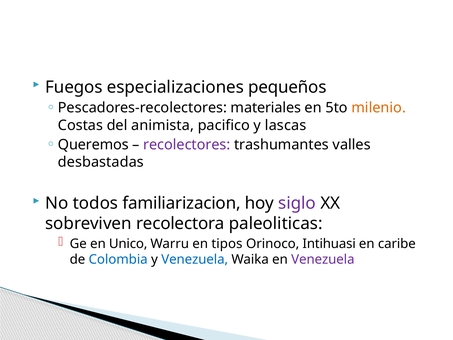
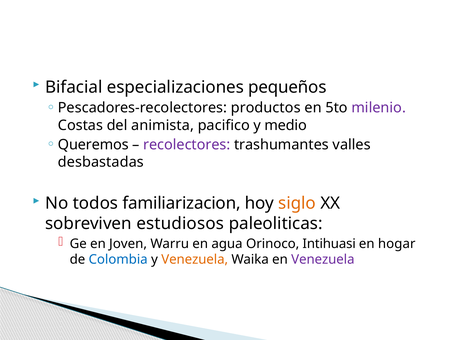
Fuegos: Fuegos -> Bifacial (74, 87)
materiales: materiales -> productos (266, 108)
milenio colour: orange -> purple (379, 108)
lascas: lascas -> medio (286, 125)
siglo colour: purple -> orange (297, 203)
recolectora: recolectora -> estudiosos (180, 223)
Unico: Unico -> Joven (128, 244)
tipos: tipos -> agua (227, 244)
caribe: caribe -> hogar (397, 244)
Venezuela colour: blue -> orange (195, 259)
